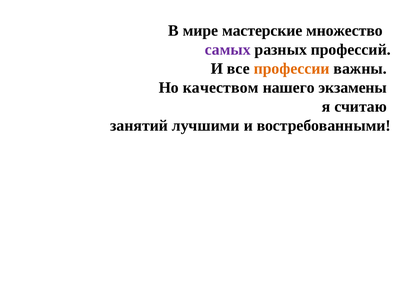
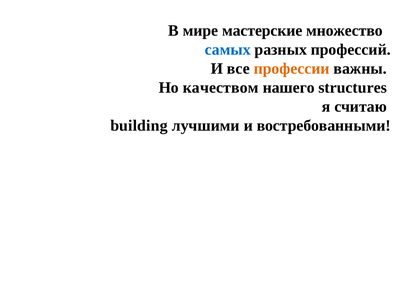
самых colour: purple -> blue (228, 49)
экзамены: экзамены -> structures (353, 87)
занятий: занятий -> building (139, 125)
